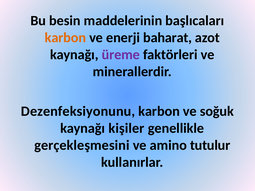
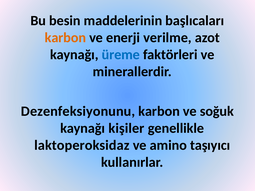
baharat: baharat -> verilme (167, 38)
üreme colour: purple -> blue (121, 55)
gerçekleşmesini: gerçekleşmesini -> laktoperoksidaz (82, 145)
tutulur: tutulur -> taşıyıcı (210, 145)
